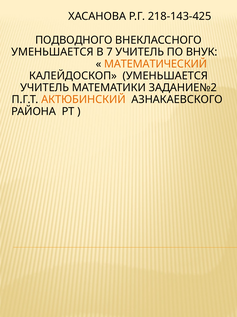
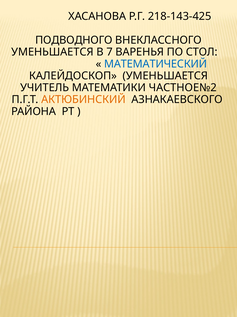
7 УЧИТЕЛЬ: УЧИТЕЛЬ -> ВАРЕНЬЯ (140, 52)
ВНУК: ВНУК -> СТОЛ (202, 52)
МАТЕМАТИЧЕСКИЙ colour: orange -> blue (156, 64)
ЗАДАНИЕ№2: ЗАДАНИЕ№2 -> ЧАСТНОЕ№2 (183, 87)
